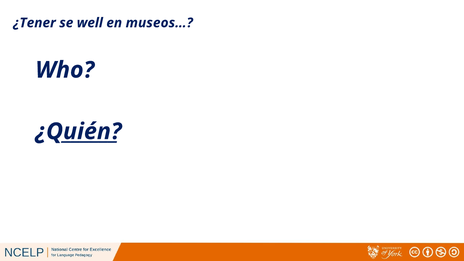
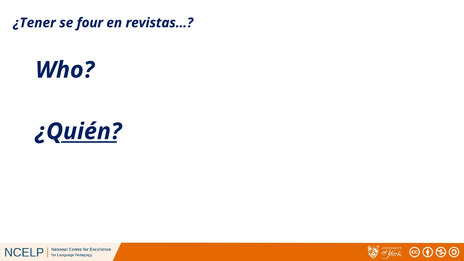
well: well -> four (90, 23)
museos…: museos… -> revistas… (159, 23)
